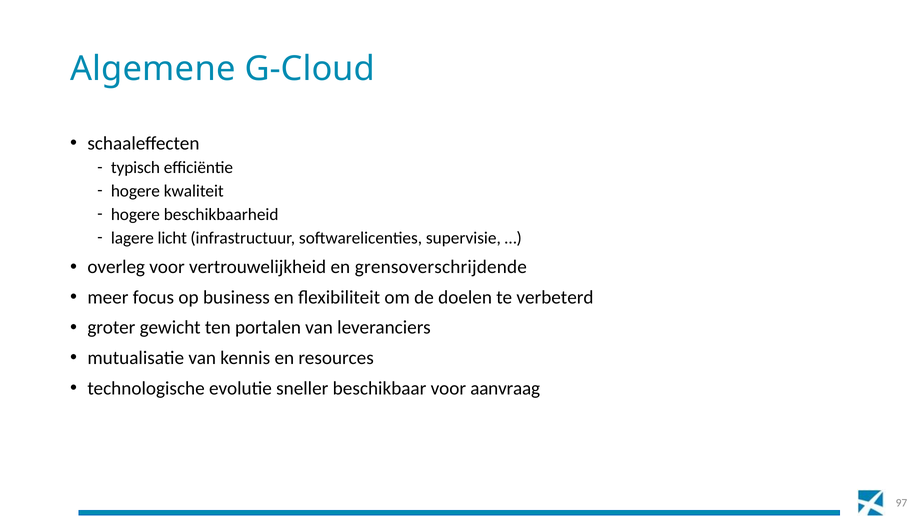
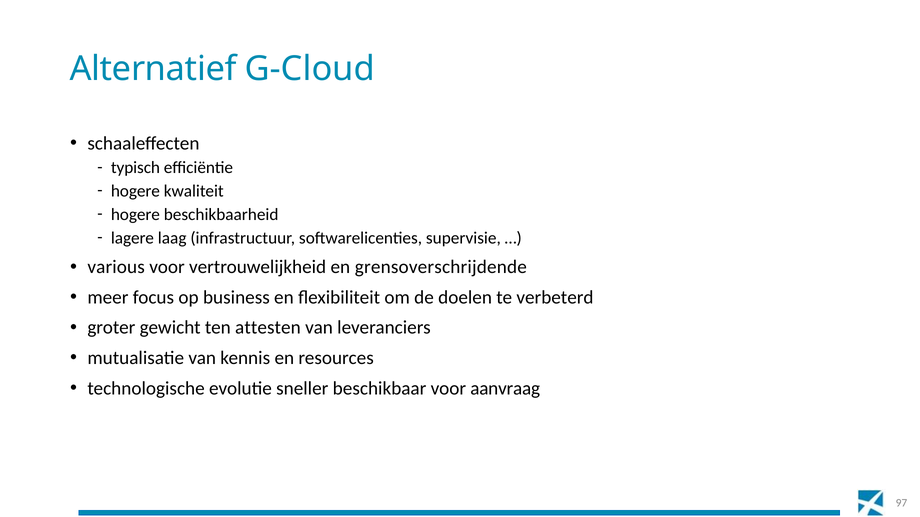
Algemene: Algemene -> Alternatief (153, 69)
licht: licht -> laag (172, 238)
overleg: overleg -> various (116, 267)
portalen: portalen -> attesten (268, 328)
